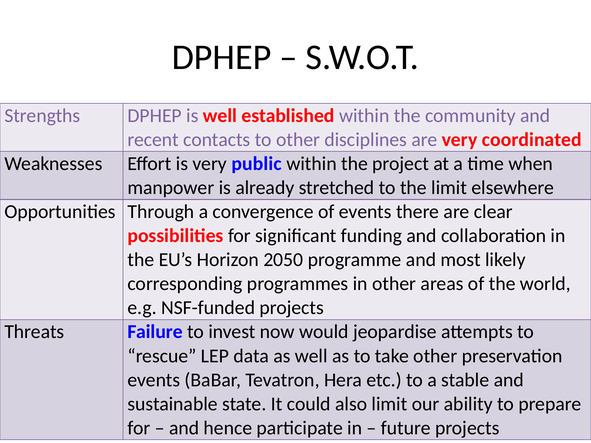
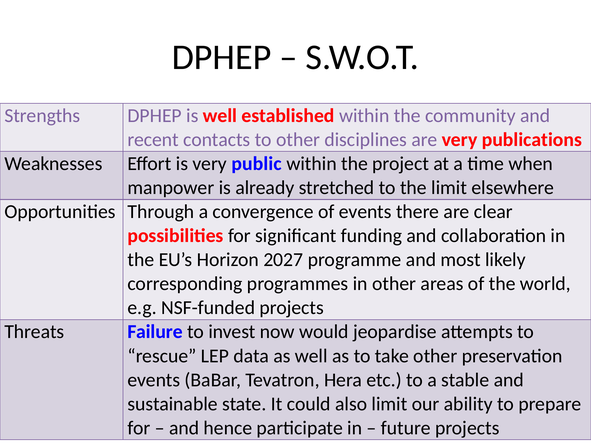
coordinated: coordinated -> publications (532, 140)
2050: 2050 -> 2027 (283, 260)
